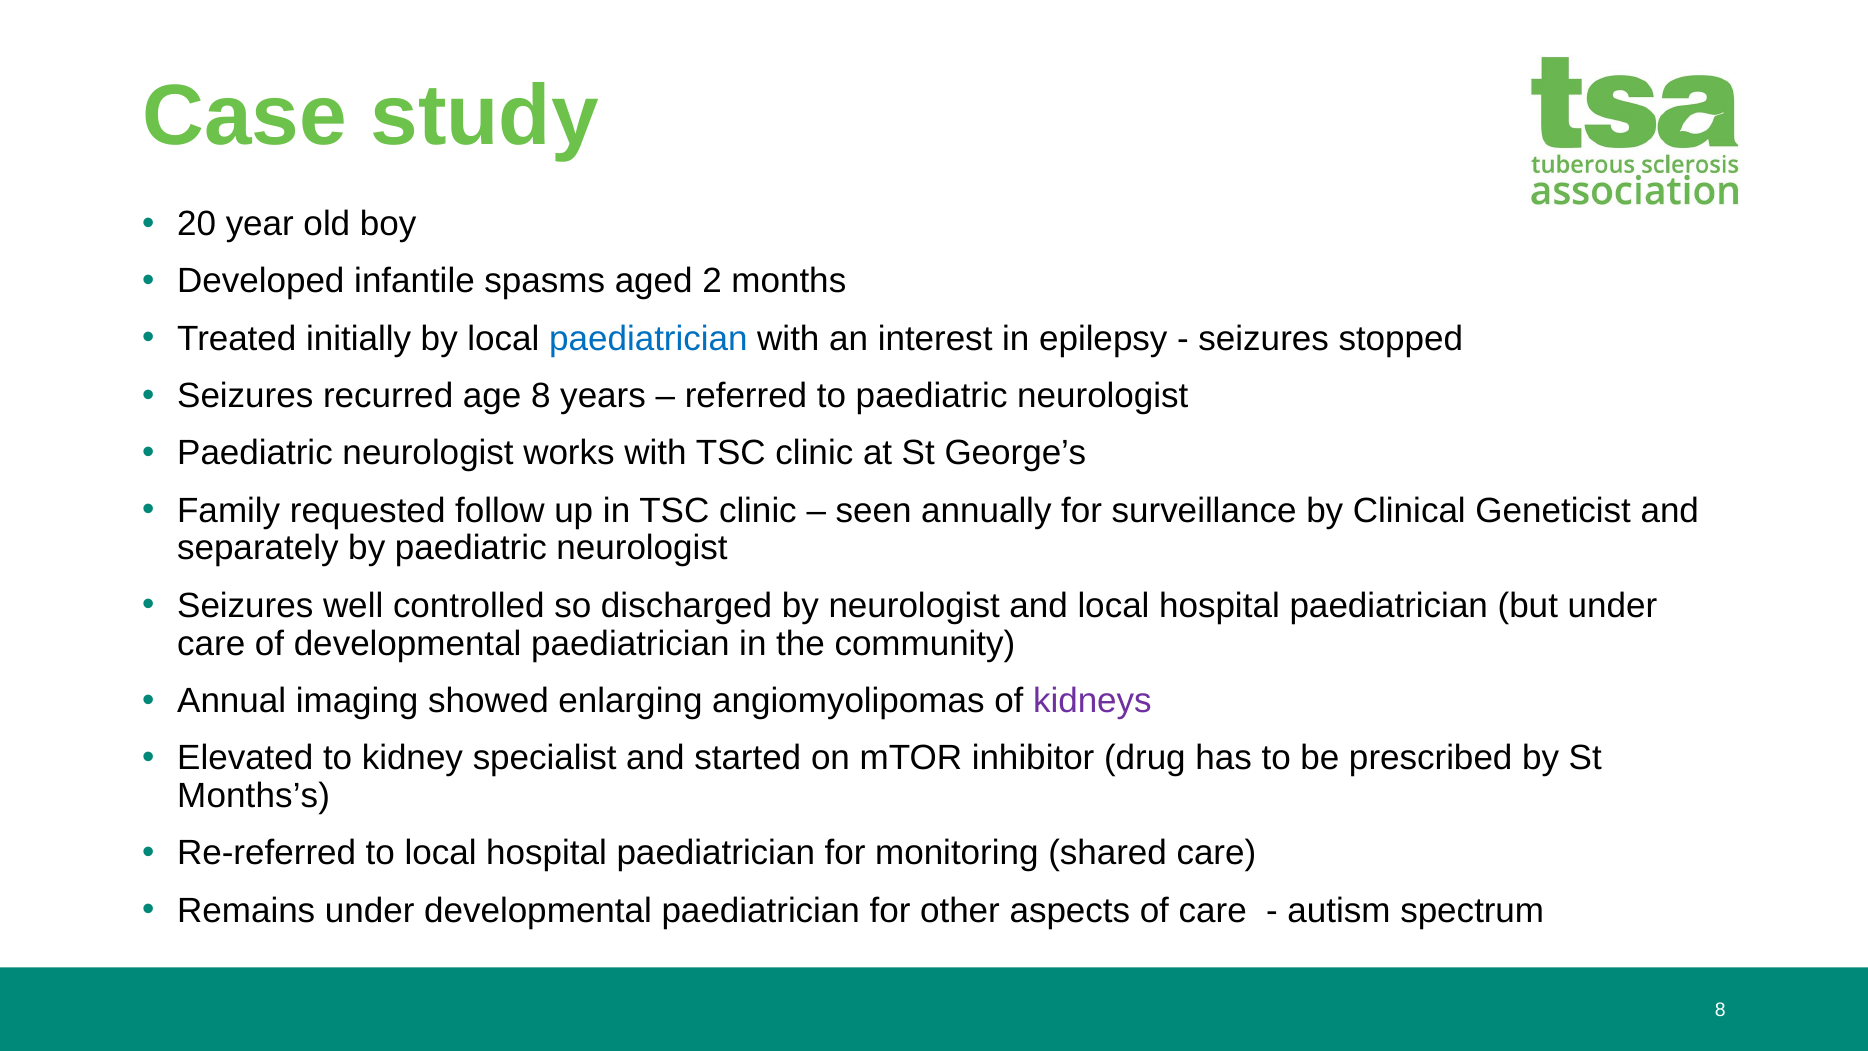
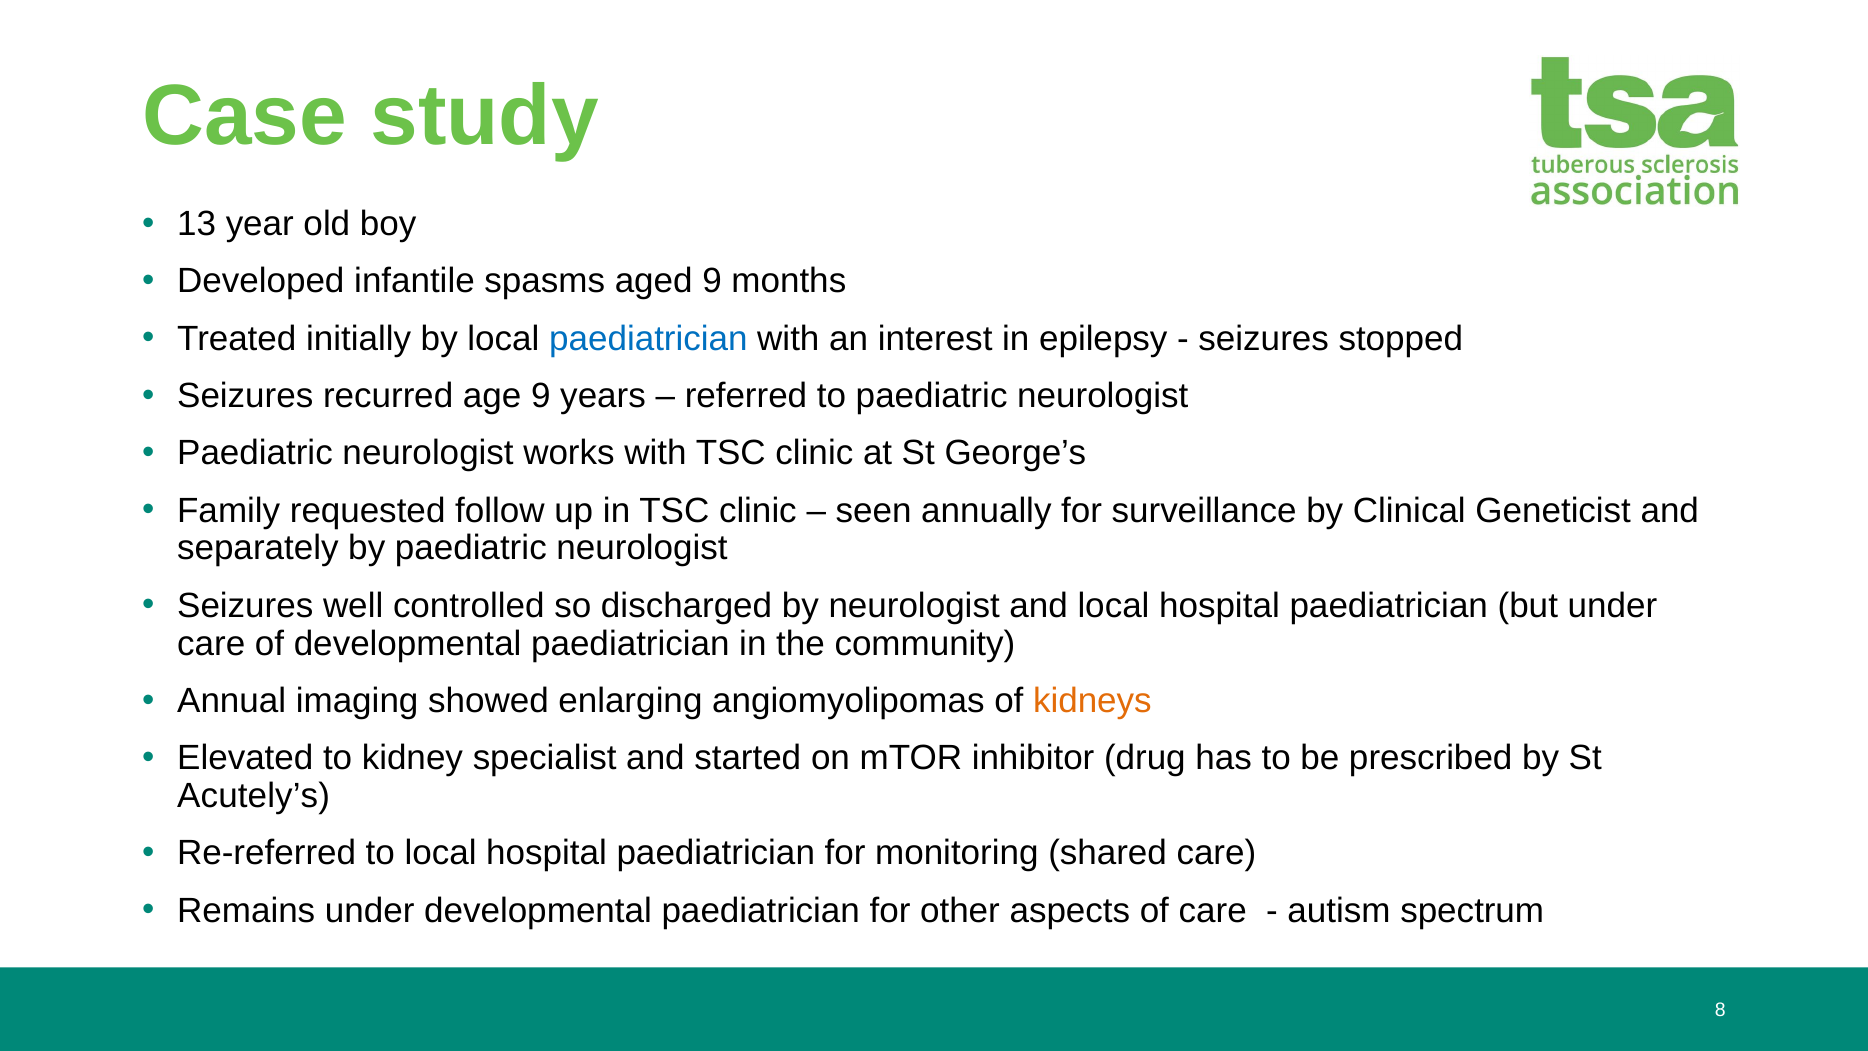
20: 20 -> 13 (197, 224)
aged 2: 2 -> 9 (712, 281)
age 8: 8 -> 9 (541, 396)
kidneys colour: purple -> orange (1092, 701)
Months’s: Months’s -> Acutely’s (254, 796)
